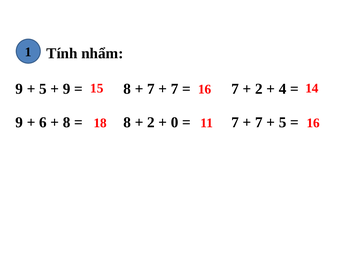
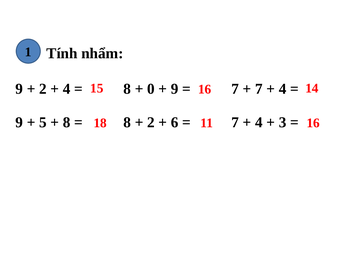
5: 5 -> 2 (43, 89)
9: 9 -> 4 (67, 89)
7: 7 -> 0 (151, 89)
7: 7 -> 9 (175, 89)
2: 2 -> 7 (259, 89)
6: 6 -> 5 (43, 122)
0: 0 -> 6 (175, 122)
7: 7 -> 4 (259, 122)
5: 5 -> 3 (283, 122)
